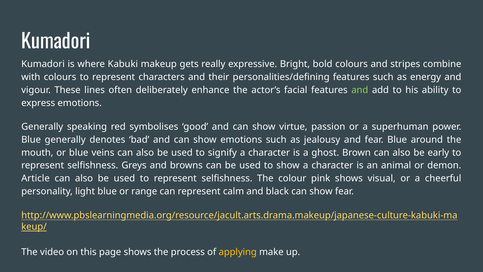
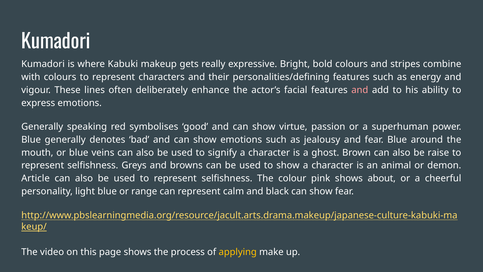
and colour: light green -> pink (360, 90)
early: early -> raise (438, 152)
visual: visual -> about (382, 178)
